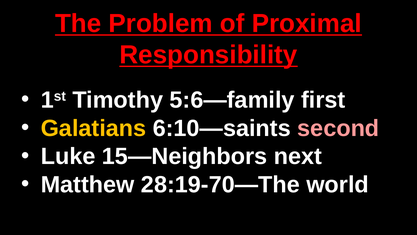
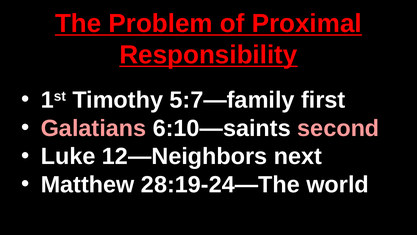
5:6—family: 5:6—family -> 5:7—family (232, 100)
Galatians colour: yellow -> pink (93, 128)
15—Neighbors: 15—Neighbors -> 12—Neighbors (185, 156)
28:19-70—The: 28:19-70—The -> 28:19-24—The (220, 184)
